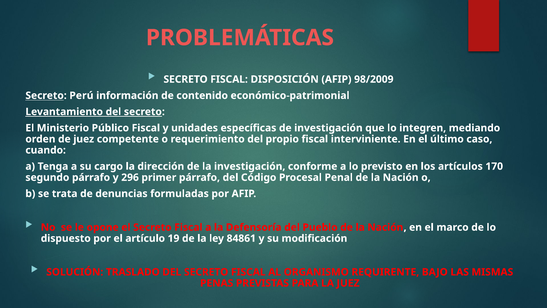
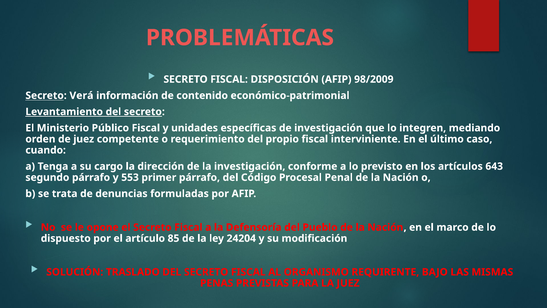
Perú: Perú -> Verá (81, 95)
170: 170 -> 643 (494, 166)
296: 296 -> 553 (130, 177)
19: 19 -> 85 (173, 238)
84861: 84861 -> 24204 (241, 238)
